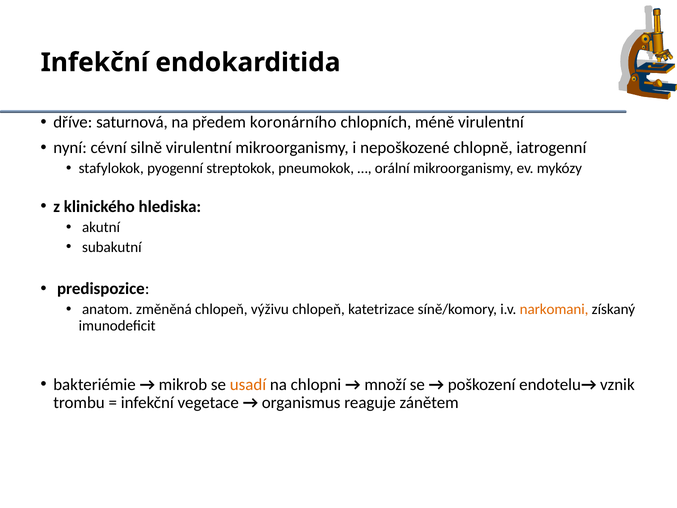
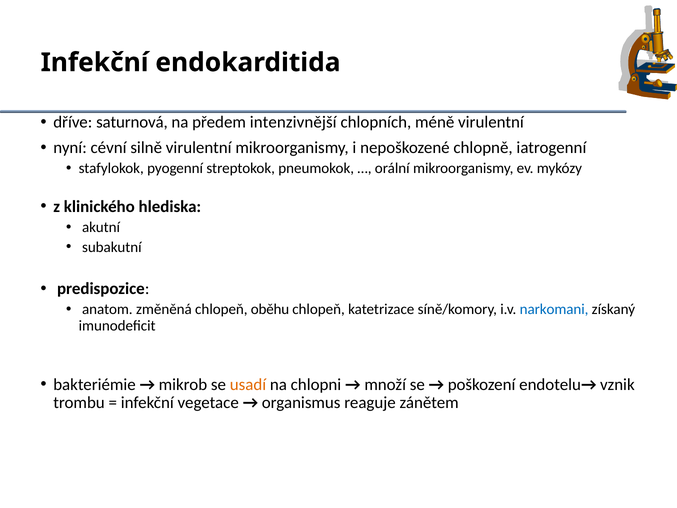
koronárního: koronárního -> intenzivnější (293, 122)
výživu: výživu -> oběhu (270, 309)
narkomani colour: orange -> blue (554, 309)
